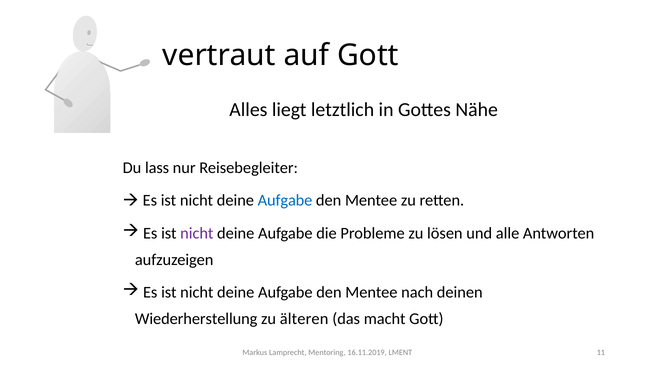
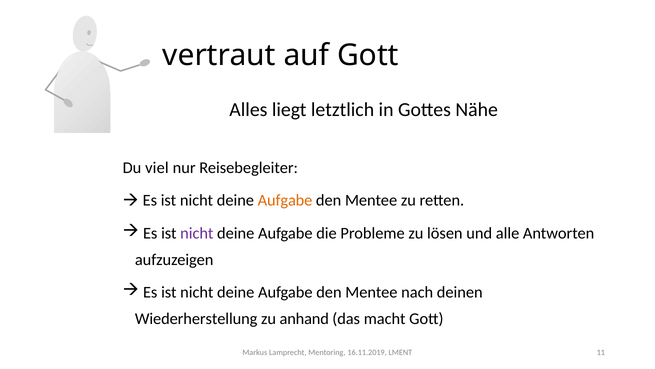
lass: lass -> viel (157, 168)
Aufgabe colour: blue -> orange (285, 200)
älteren: älteren -> anhand (304, 319)
